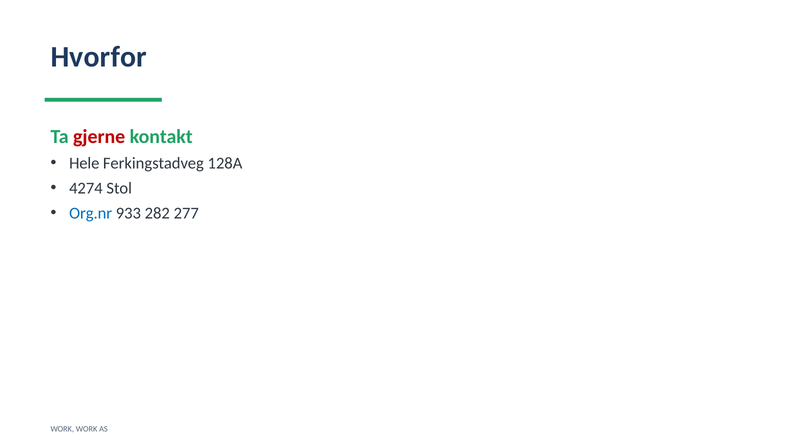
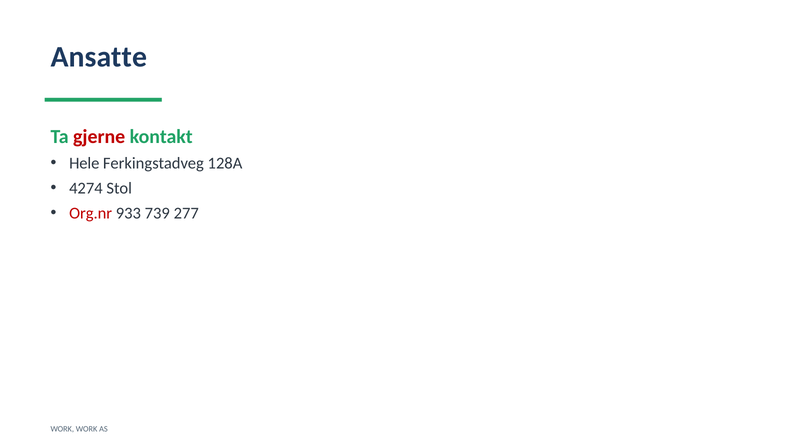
Hvorfor: Hvorfor -> Ansatte (99, 57)
Org.nr colour: blue -> red (91, 213)
282: 282 -> 739 (157, 213)
